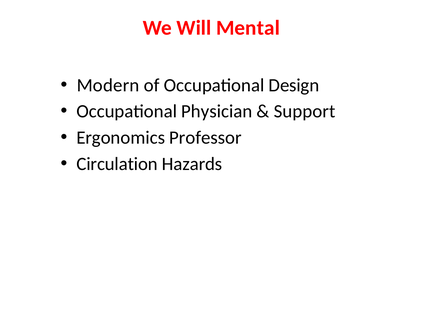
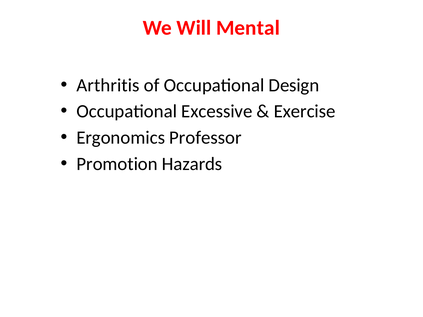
Modern: Modern -> Arthritis (108, 85)
Physician: Physician -> Excessive (217, 112)
Support: Support -> Exercise (305, 112)
Circulation: Circulation -> Promotion (117, 164)
